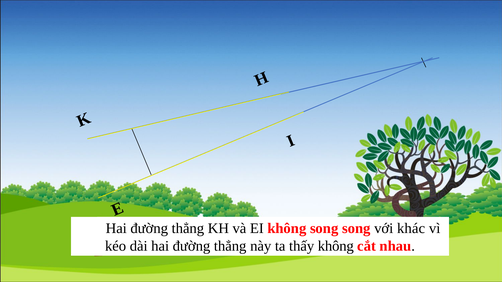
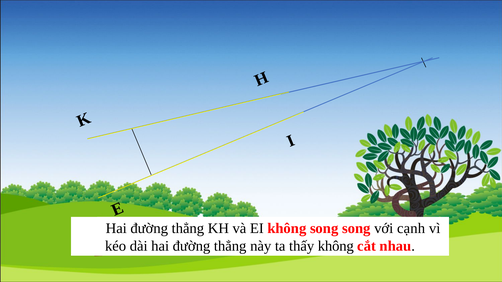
khác: khác -> cạnh (411, 229)
